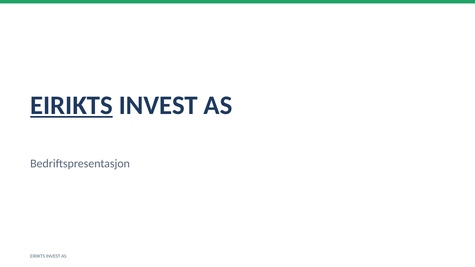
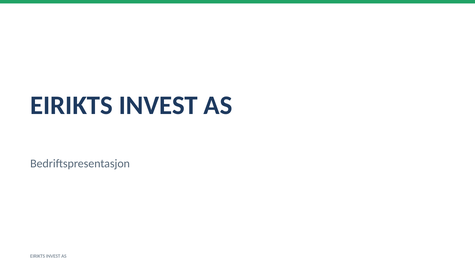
EIRIKTS underline: present -> none (72, 105)
